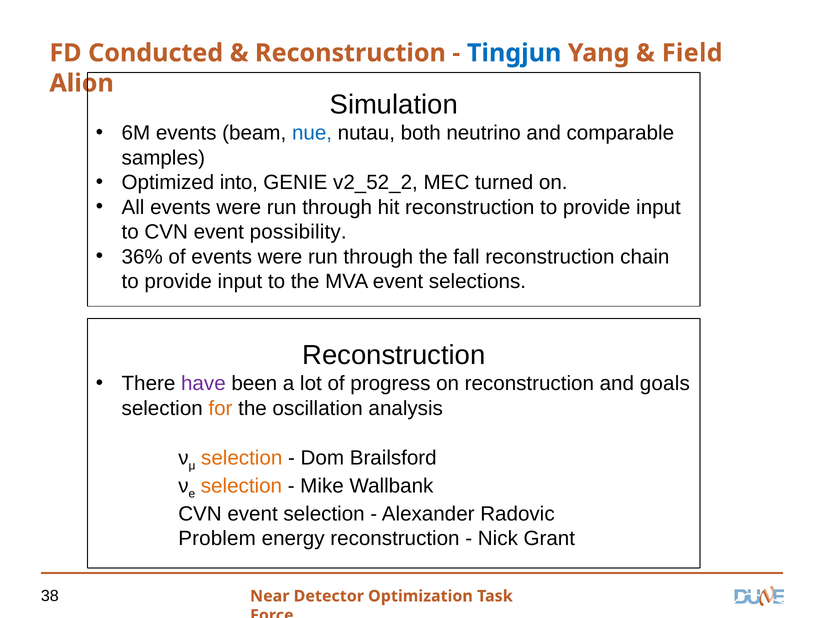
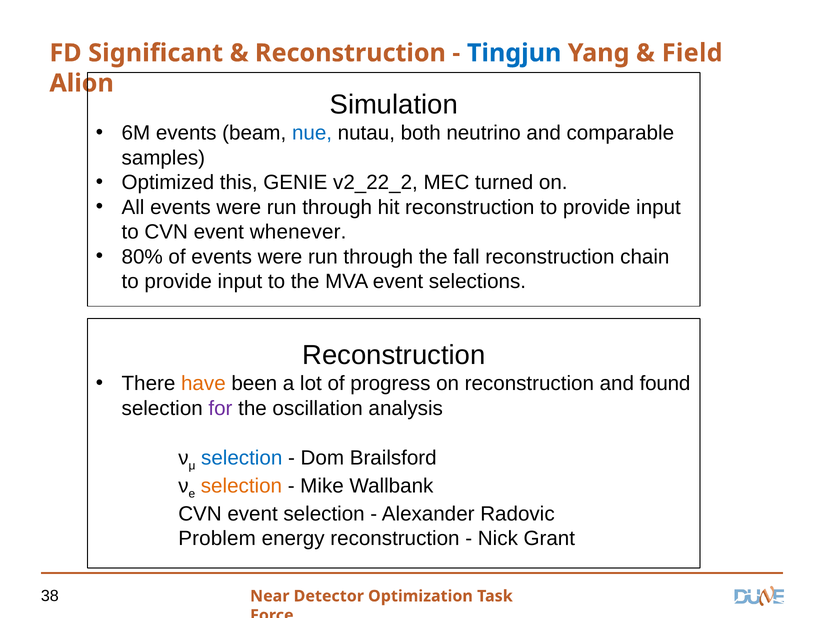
Conducted: Conducted -> Significant (156, 53)
into: into -> this (239, 183)
v2_52_2: v2_52_2 -> v2_22_2 (375, 183)
possibility: possibility -> whenever (298, 232)
36%: 36% -> 80% (142, 257)
have colour: purple -> orange (203, 384)
goals: goals -> found (665, 384)
for colour: orange -> purple (220, 408)
selection colour: orange -> blue (242, 458)
